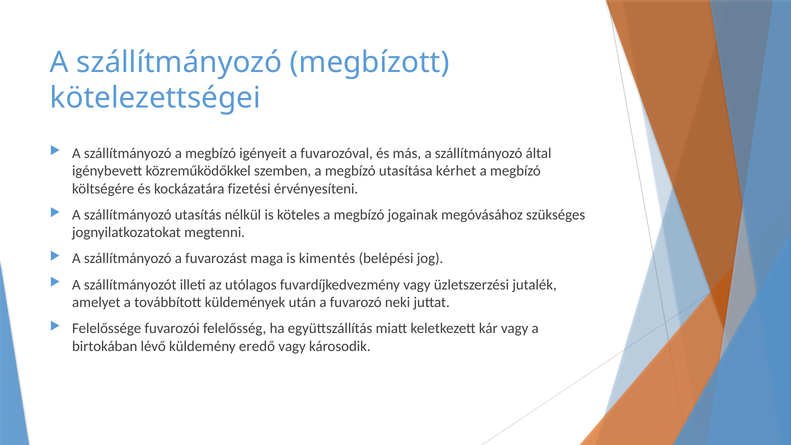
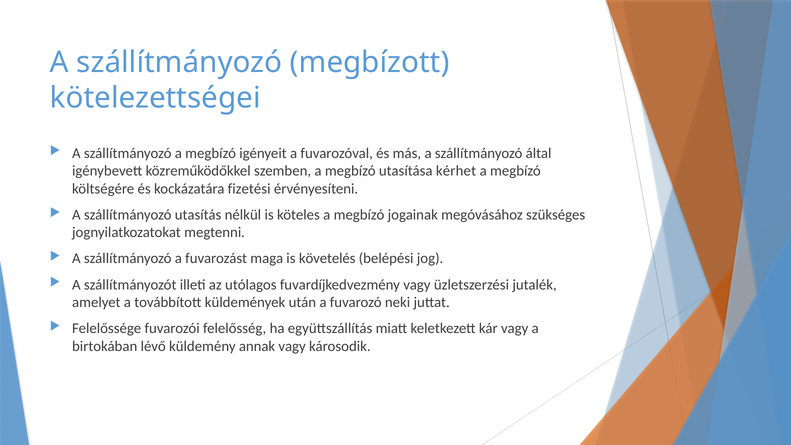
kimentés: kimentés -> követelés (327, 259)
eredő: eredő -> annak (257, 346)
